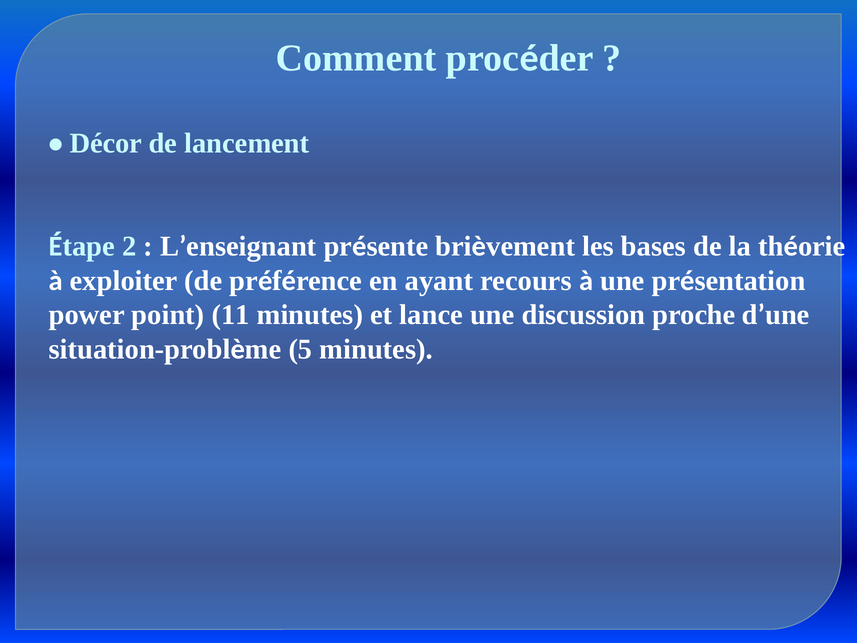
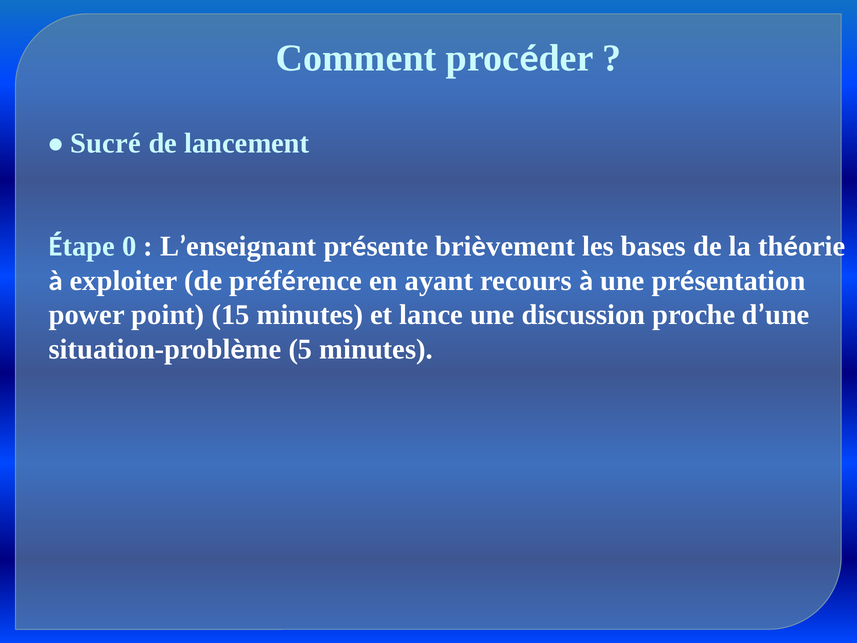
Décor: Décor -> Sucré (106, 143)
2: 2 -> 0 (129, 246)
11: 11 -> 15 (231, 315)
